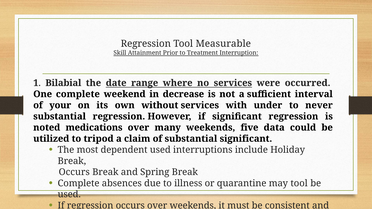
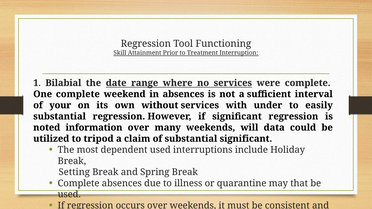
Measurable: Measurable -> Functioning (223, 44)
were occurred: occurred -> complete (308, 83)
in decrease: decrease -> absences (183, 94)
never: never -> easily (319, 105)
medications: medications -> information (94, 128)
five: five -> will (249, 128)
Occurs: Occurs -> Setting (74, 172)
may tool: tool -> that (299, 183)
